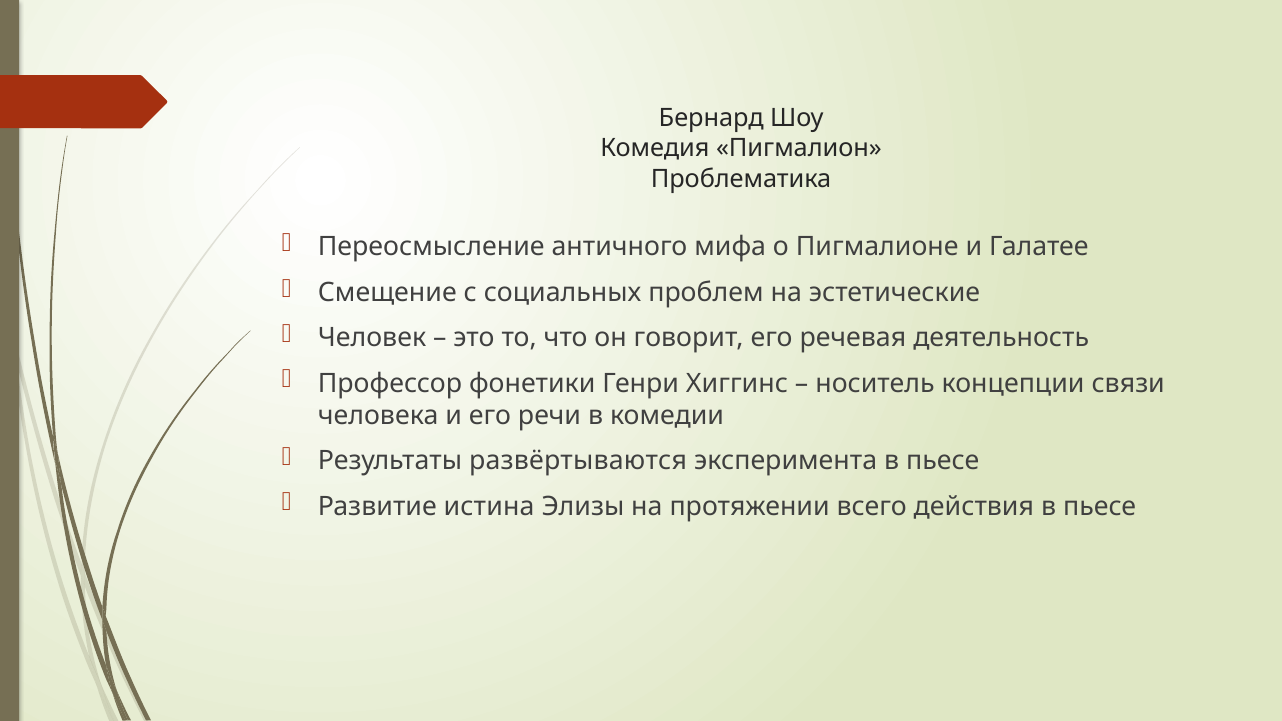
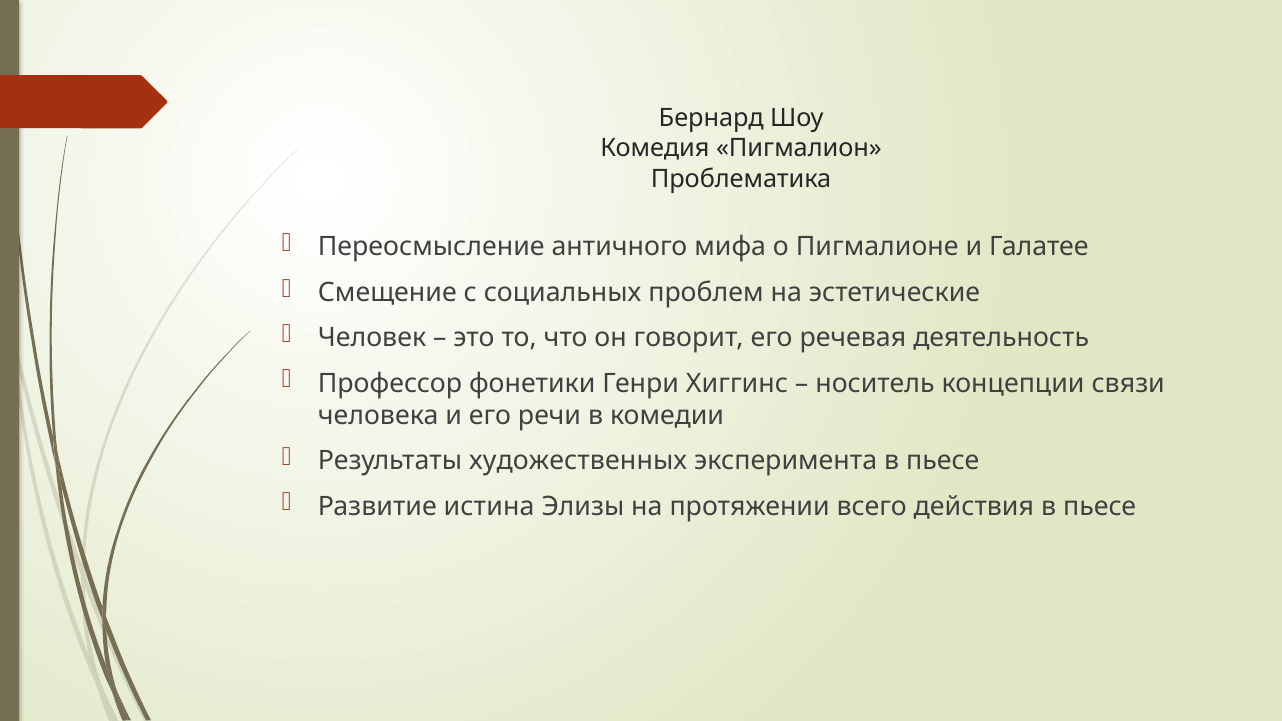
развёртываются: развёртываются -> художественных (578, 461)
